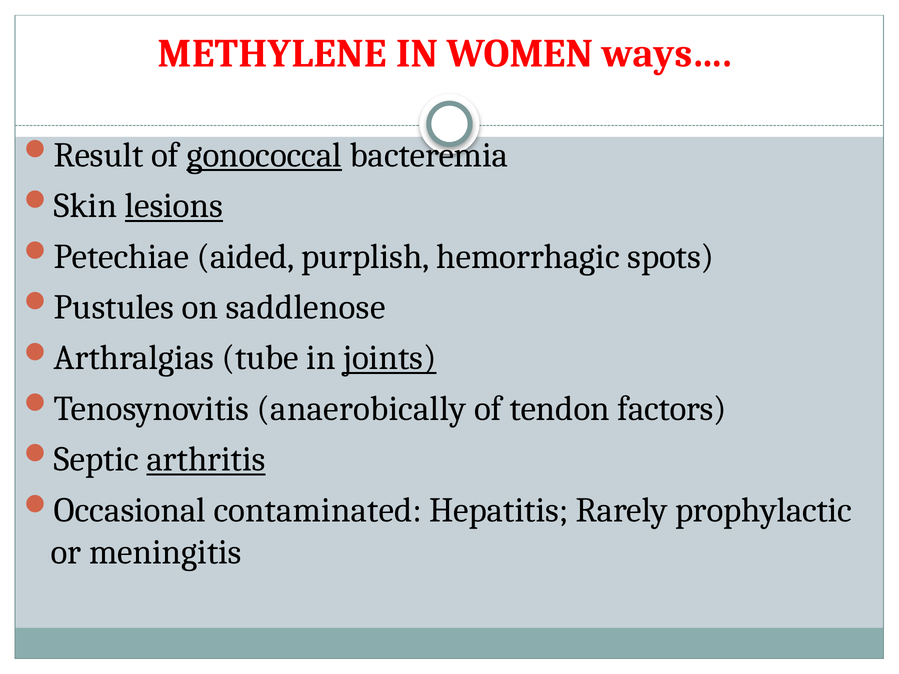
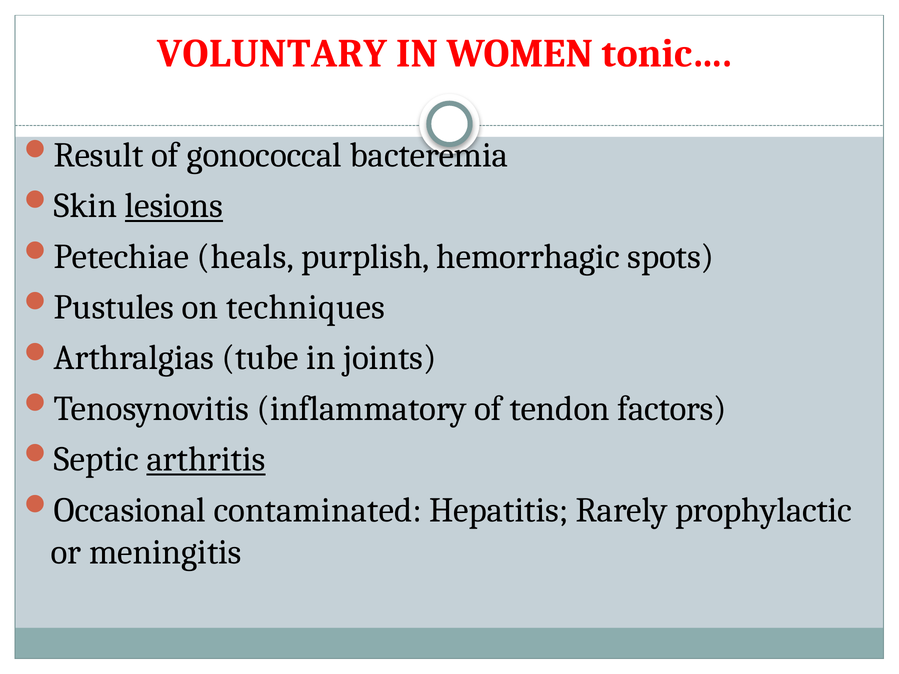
METHYLENE: METHYLENE -> VOLUNTARY (272, 54)
ways…: ways… -> tonic… (667, 54)
gonococcal underline: present -> none (264, 155)
aided: aided -> heals (245, 257)
saddlenose: saddlenose -> techniques (306, 307)
joints underline: present -> none (390, 358)
anaerobically: anaerobically -> inflammatory (362, 409)
